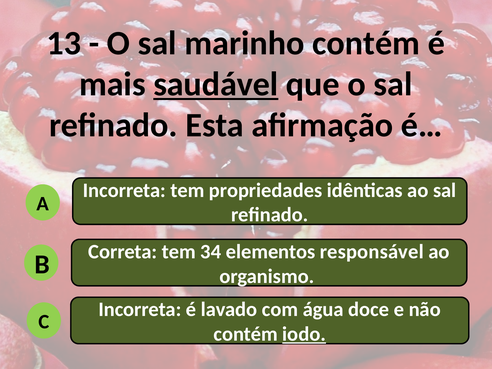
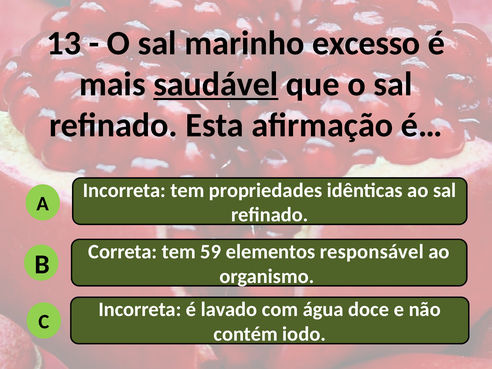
marinho contém: contém -> excesso (366, 43)
34: 34 -> 59 (211, 252)
iodo underline: present -> none (304, 334)
